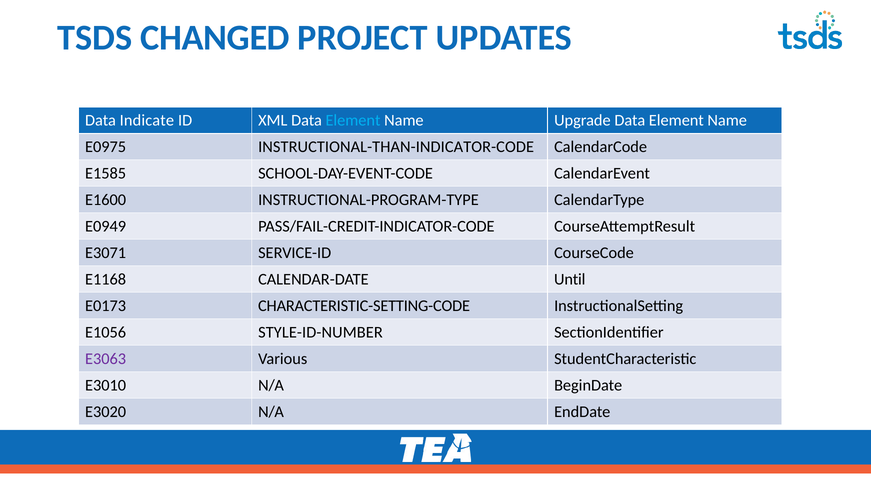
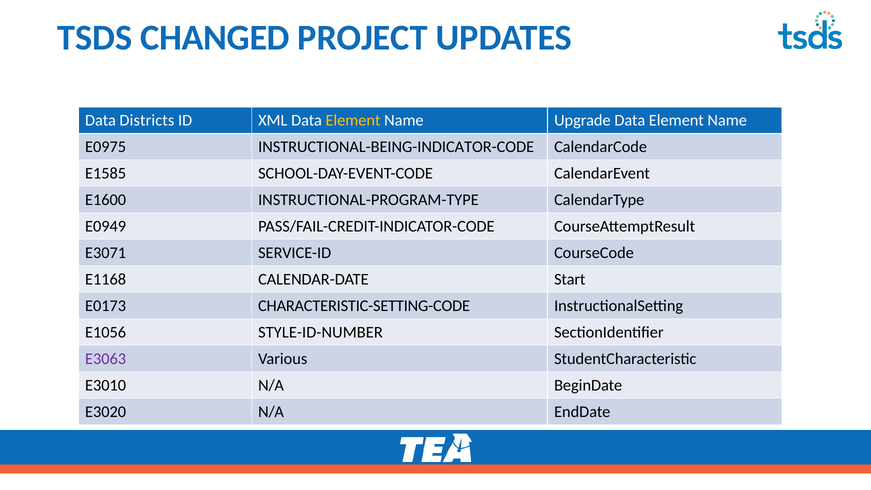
Indicate: Indicate -> Districts (147, 120)
Element colour: light blue -> yellow (353, 120)
INSTRUCTIONAL-THAN-INDICATOR-CODE: INSTRUCTIONAL-THAN-INDICATOR-CODE -> INSTRUCTIONAL-BEING-INDICATOR-CODE (396, 147)
Until: Until -> Start (570, 279)
